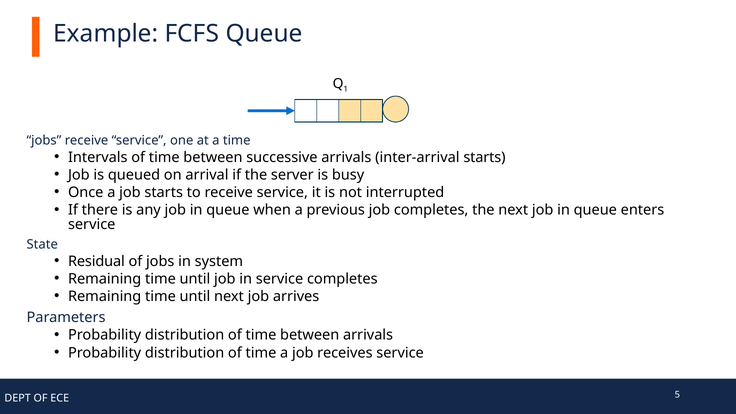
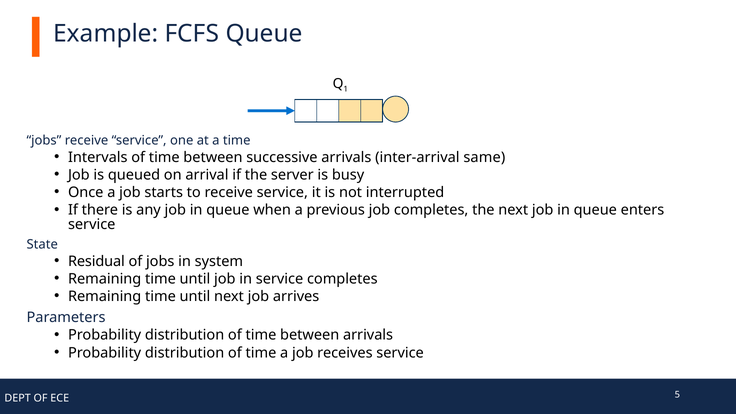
inter-arrival starts: starts -> same (484, 157)
